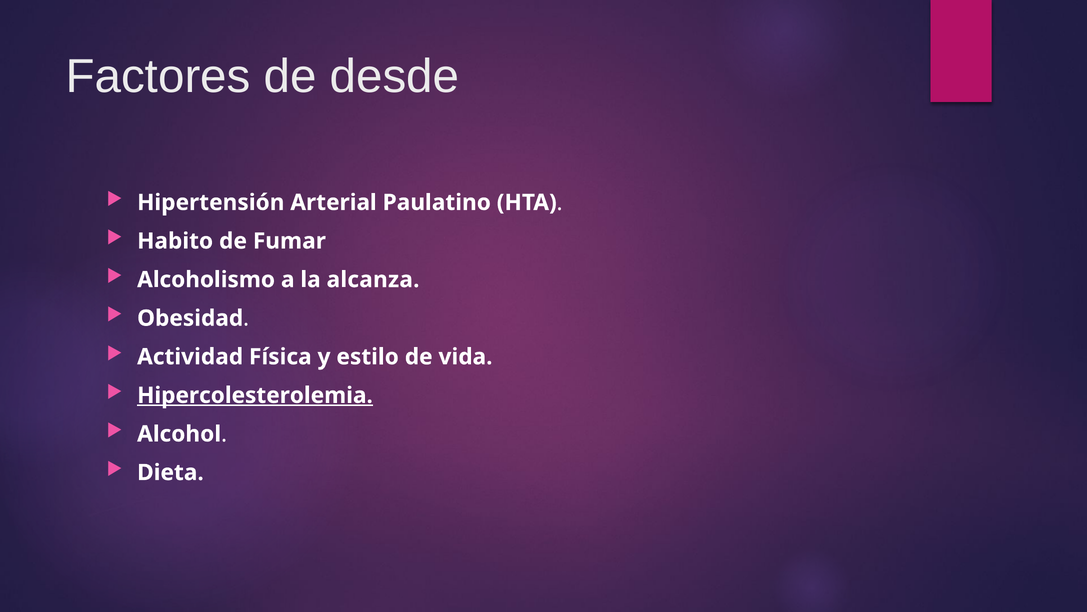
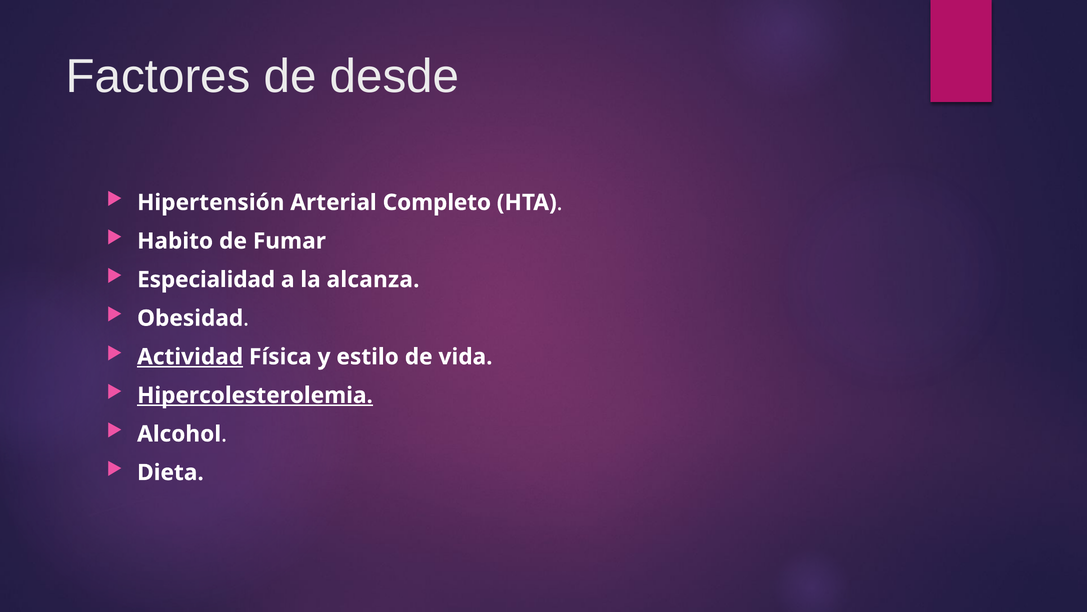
Paulatino: Paulatino -> Completo (437, 202)
Alcoholismo: Alcoholismo -> Especialidad (206, 279)
Actividad underline: none -> present (190, 357)
